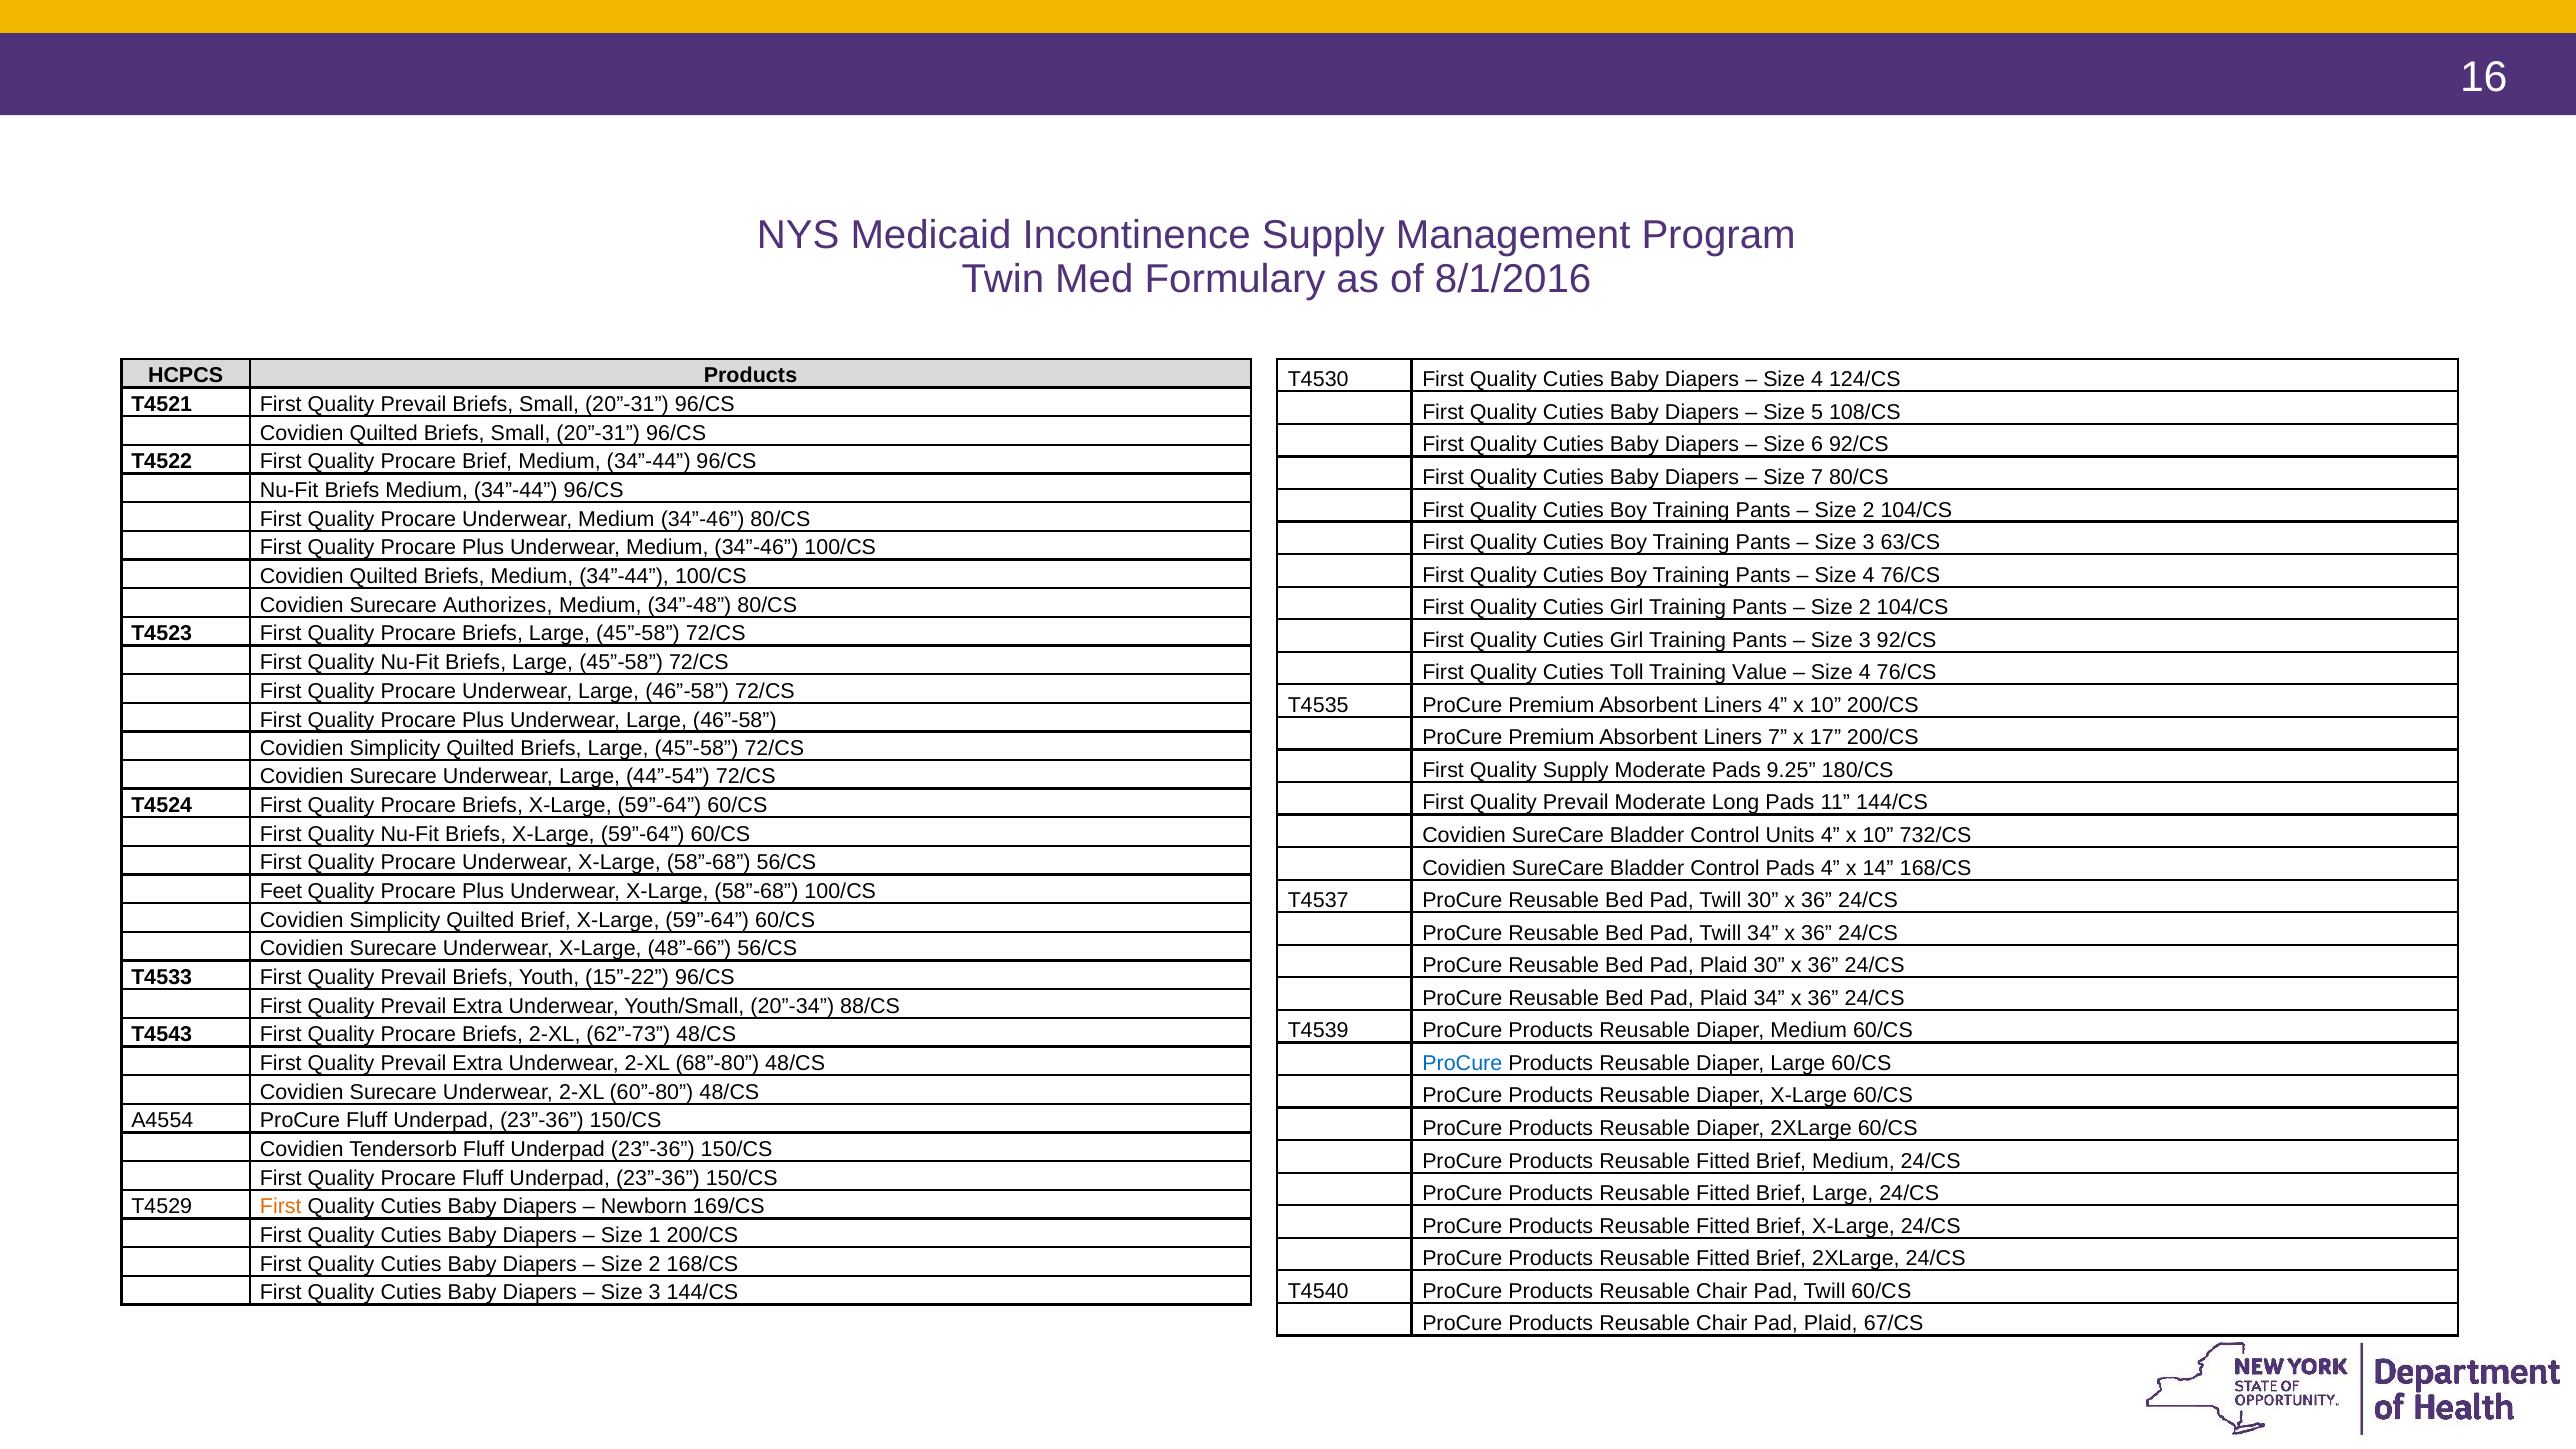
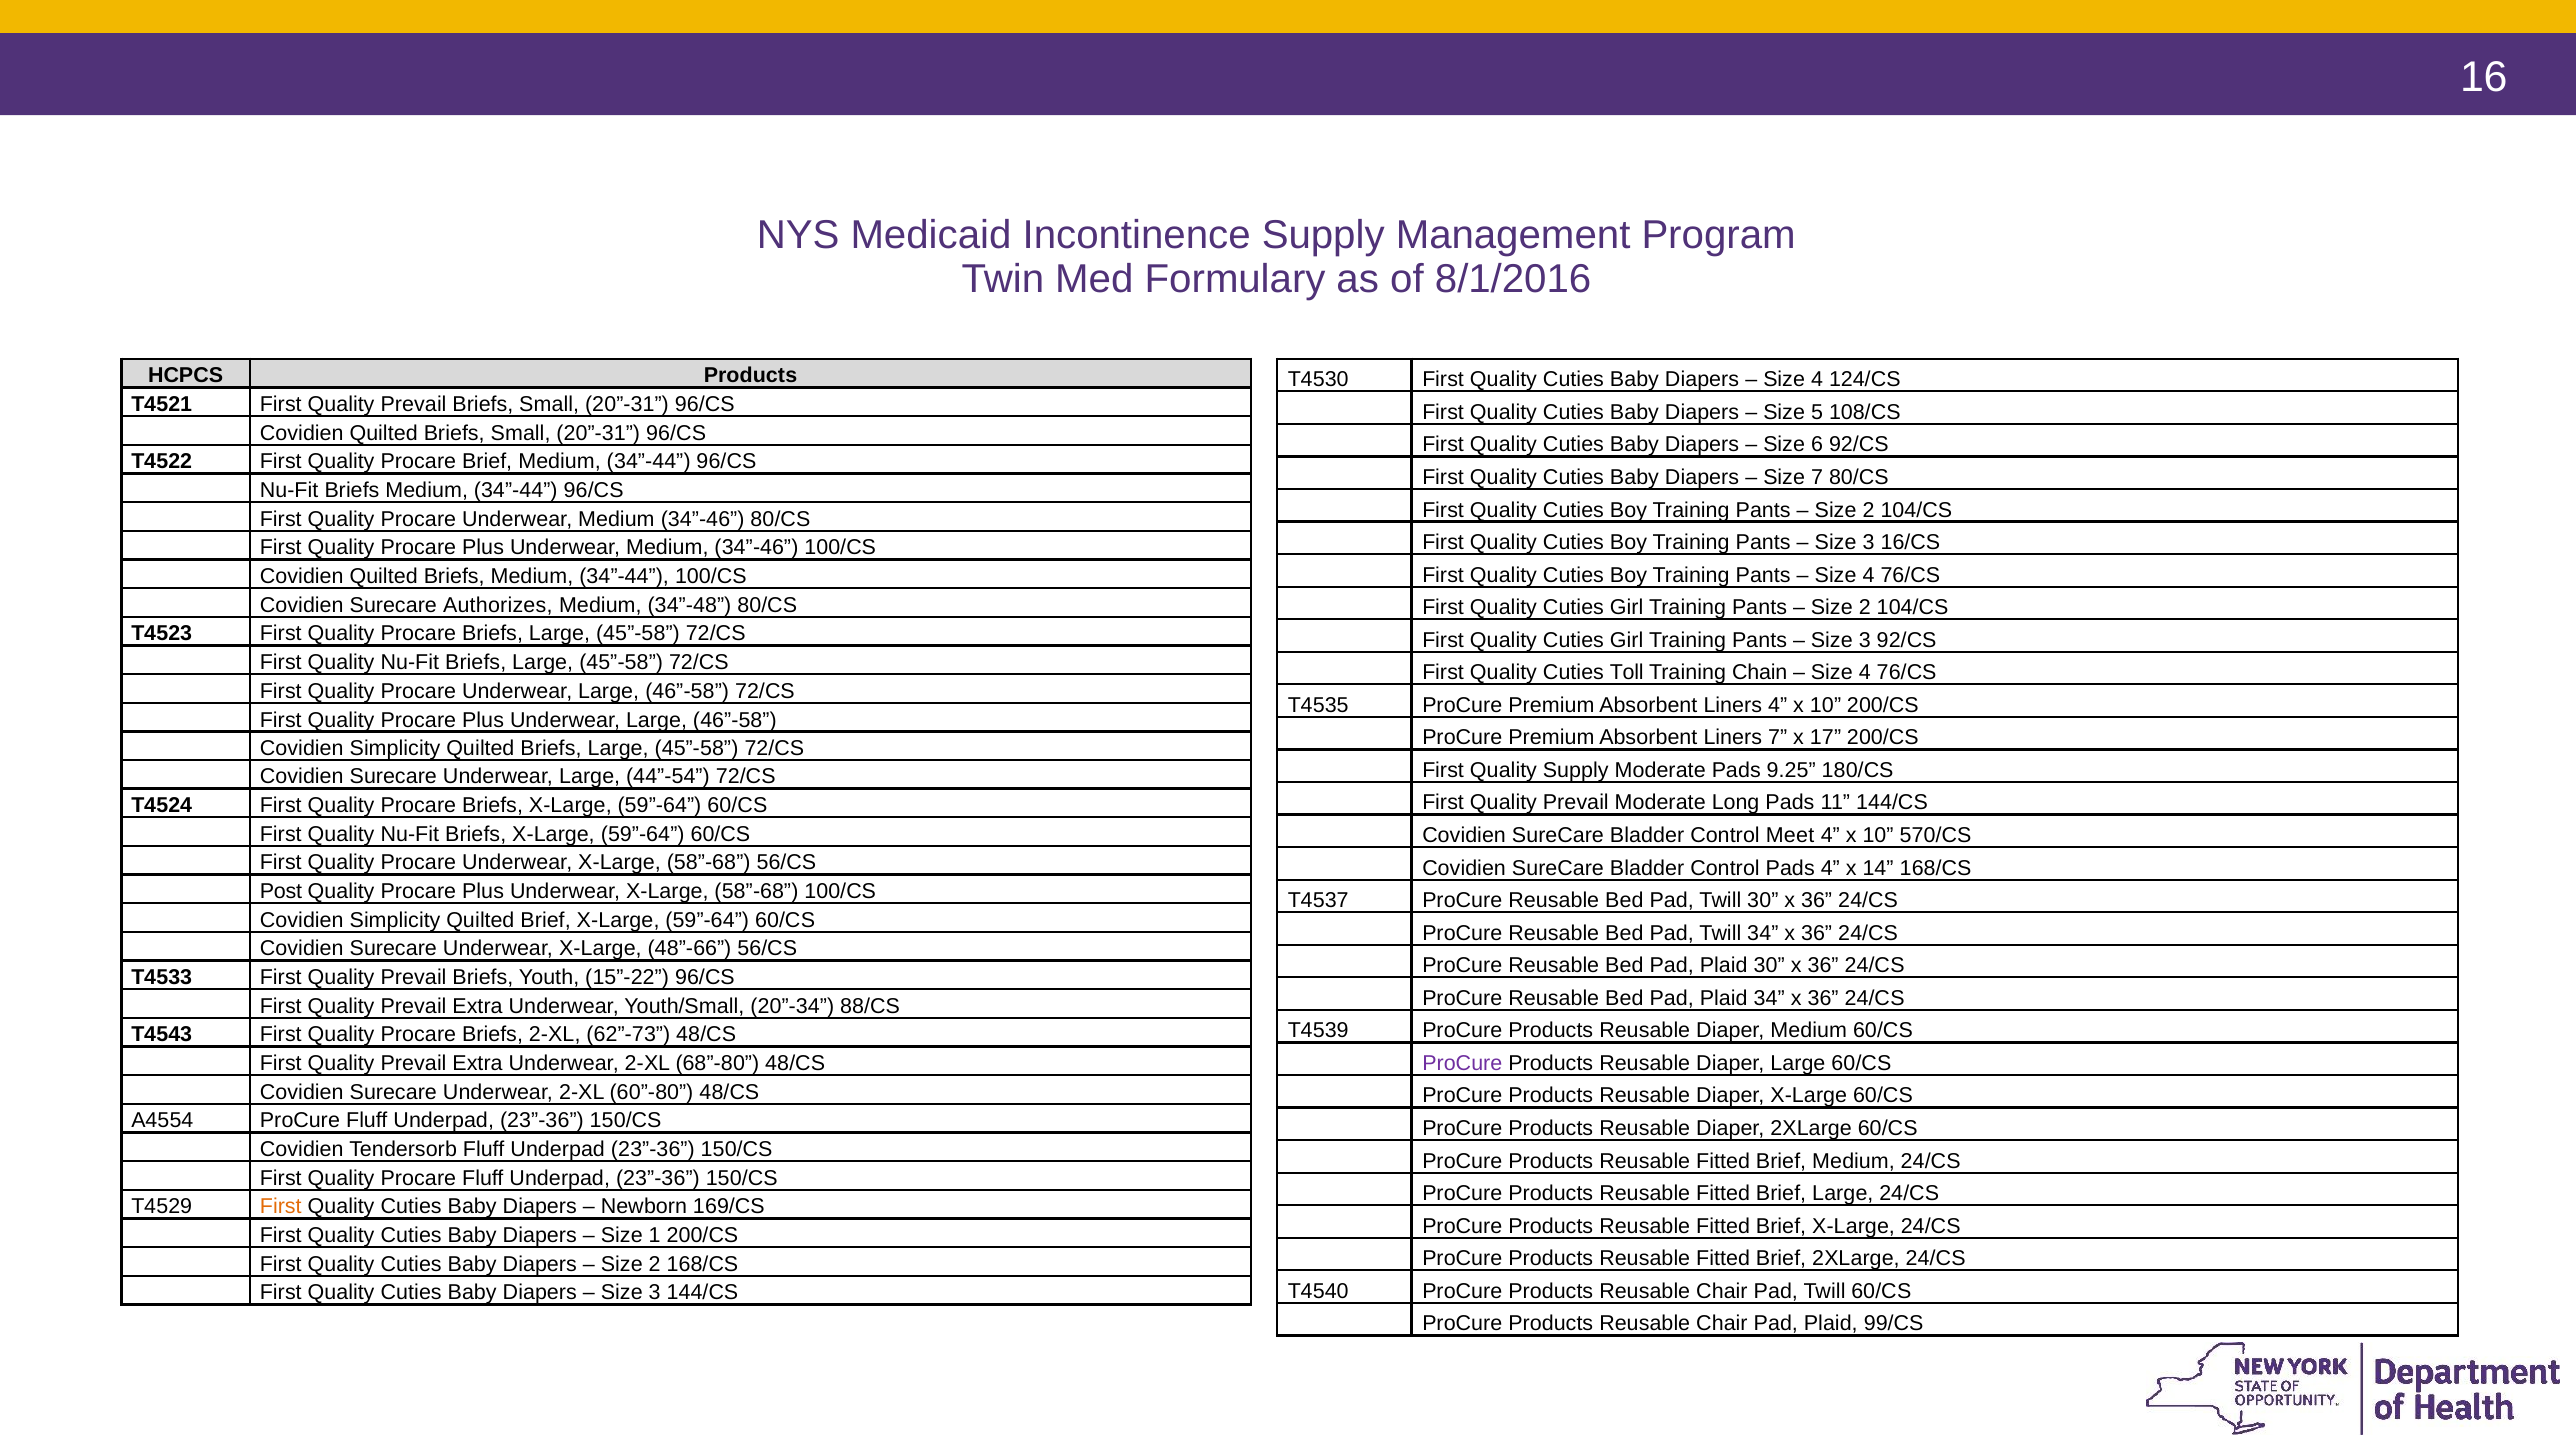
63/CS: 63/CS -> 16/CS (1910, 542)
Value: Value -> Chain (1760, 673)
Units: Units -> Meet (1790, 835)
732/CS: 732/CS -> 570/CS (1935, 835)
Feet: Feet -> Post (281, 891)
ProCure colour: blue -> purple (1462, 1063)
67/CS: 67/CS -> 99/CS (1894, 1324)
